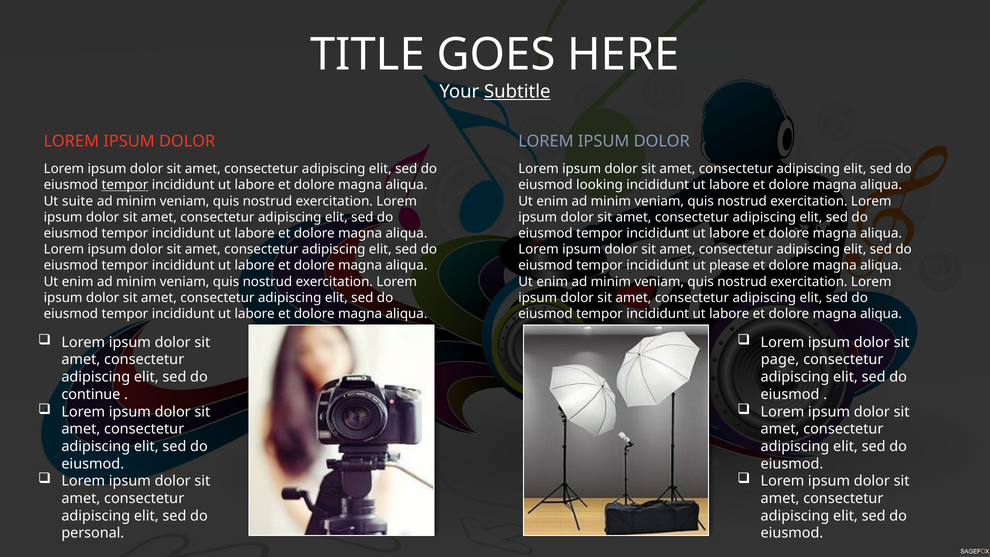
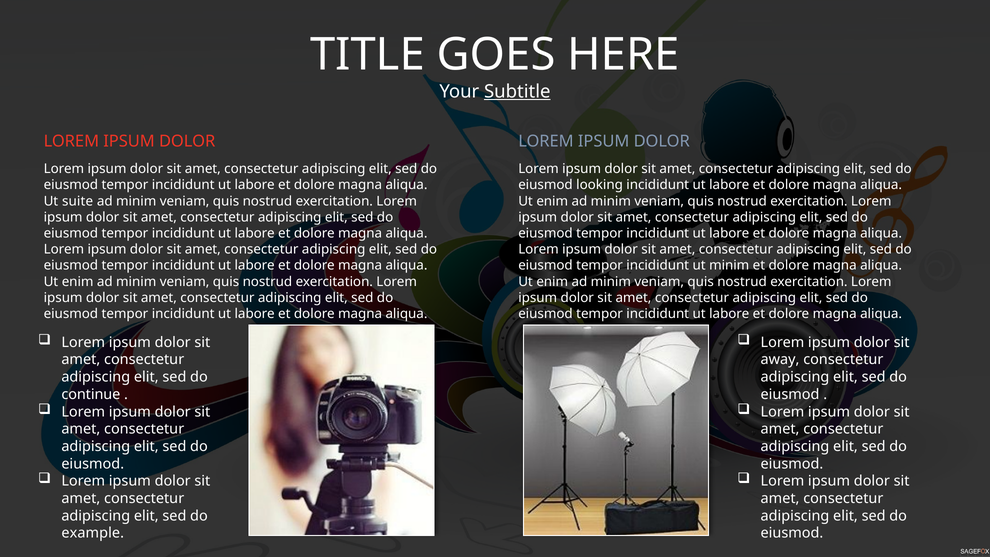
tempor underline: present -> none (125, 185)
ut please: please -> minim (729, 266)
page: page -> away (780, 360)
personal: personal -> example (93, 533)
